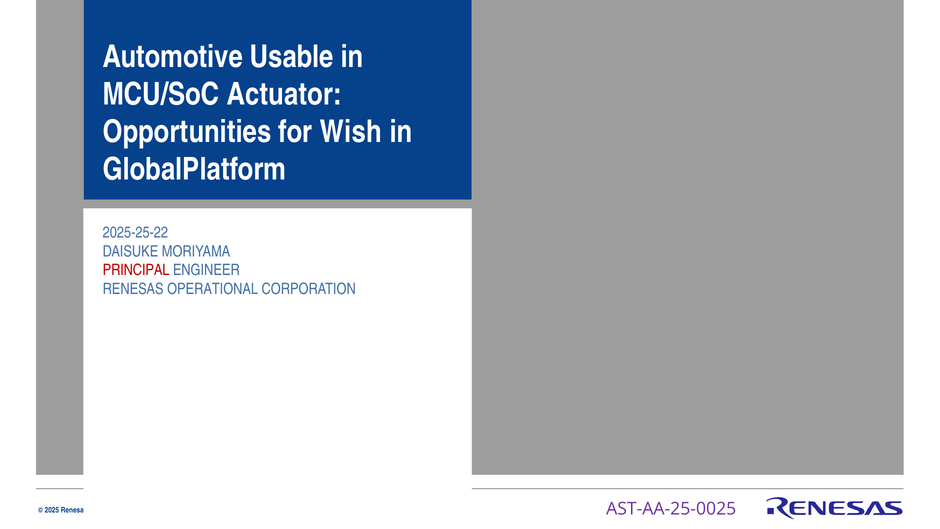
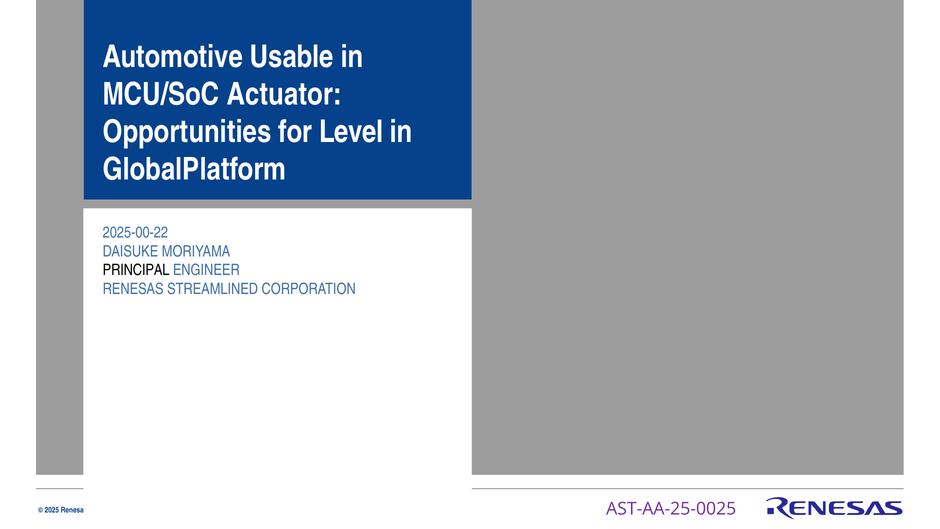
Wish: Wish -> Level (351, 132)
2025-25-22: 2025-25-22 -> 2025-00-22 (135, 233)
PRINCIPAL colour: red -> black (136, 270)
OPERATIONAL: OPERATIONAL -> STREAMLINED (213, 289)
